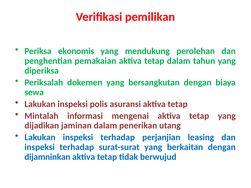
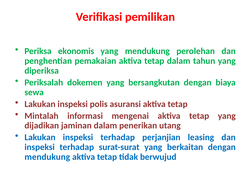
dijamninkan: dijamninkan -> mendukung (47, 157)
